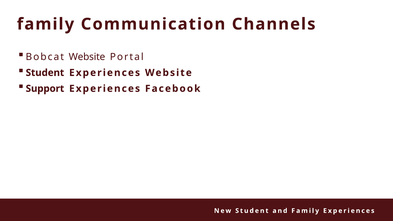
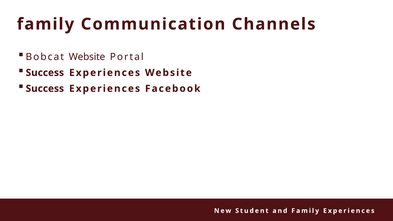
Student: Student -> Success (45, 73)
Support: Support -> Success (45, 89)
